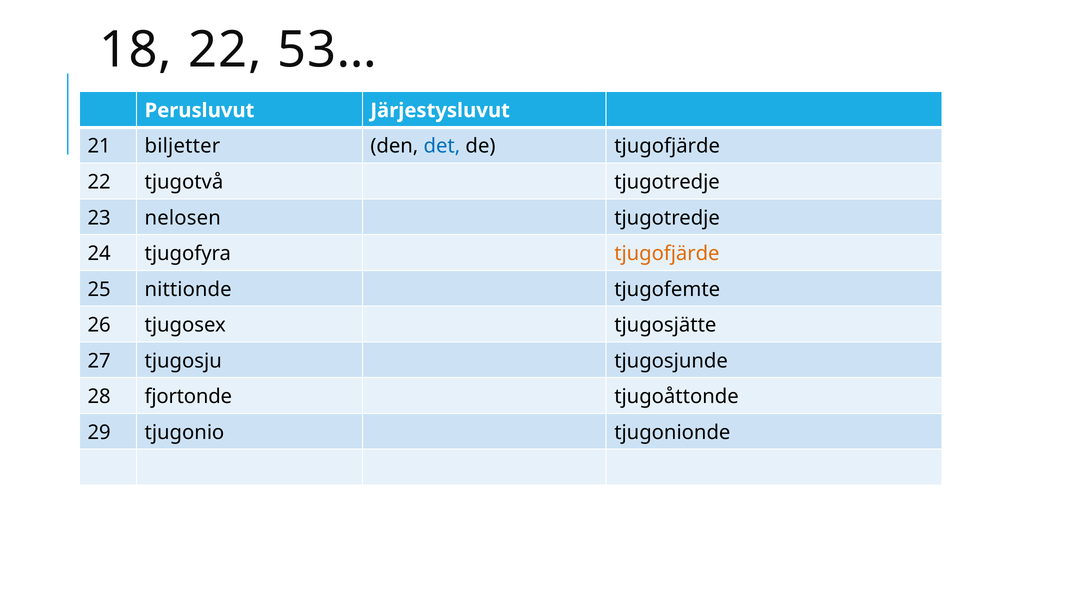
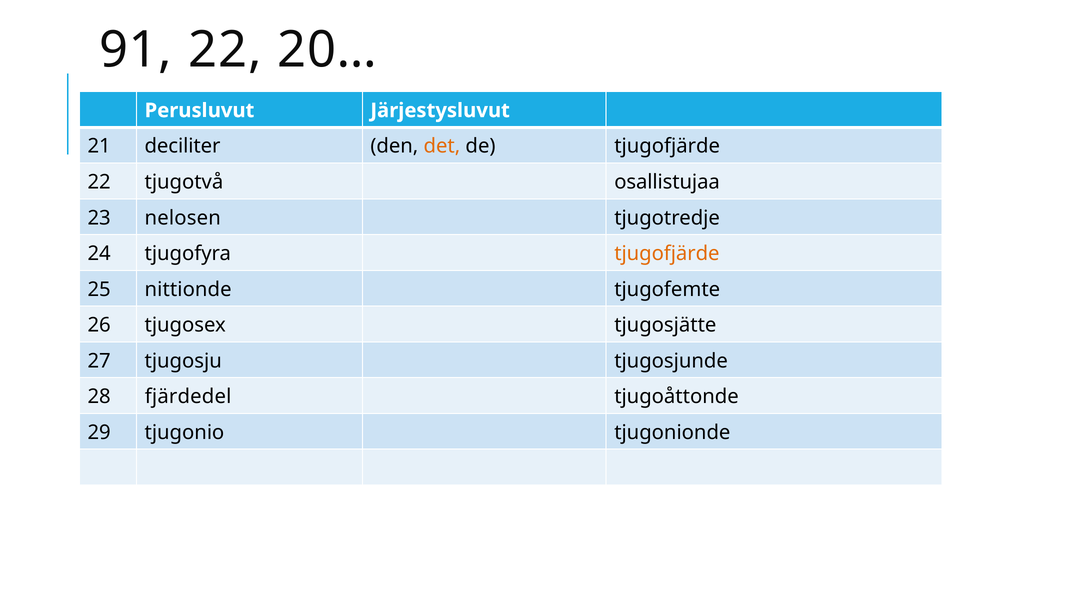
18: 18 -> 91 (136, 50)
53…: 53… -> 20… (327, 50)
biljetter: biljetter -> deciliter (183, 146)
det colour: blue -> orange (442, 146)
tjugotvå tjugotredje: tjugotredje -> osallistujaa (667, 182)
fjortonde: fjortonde -> fjärdedel (188, 396)
